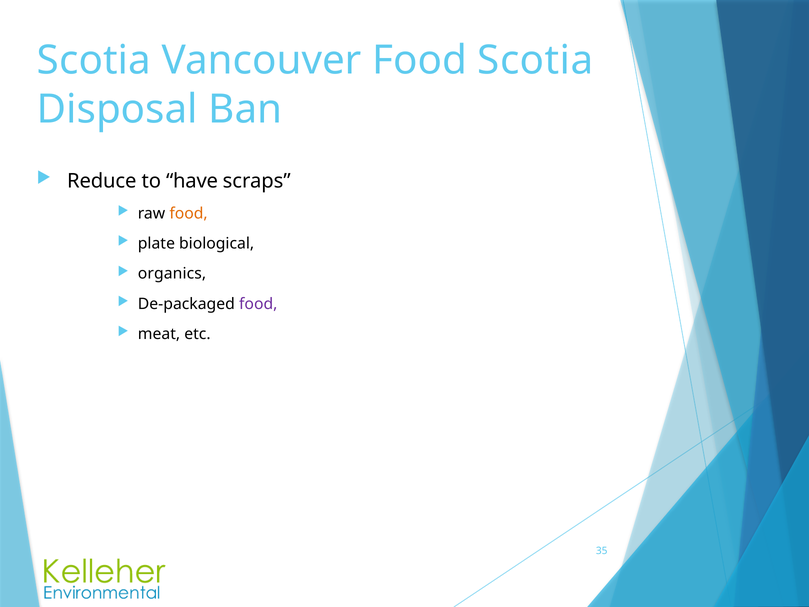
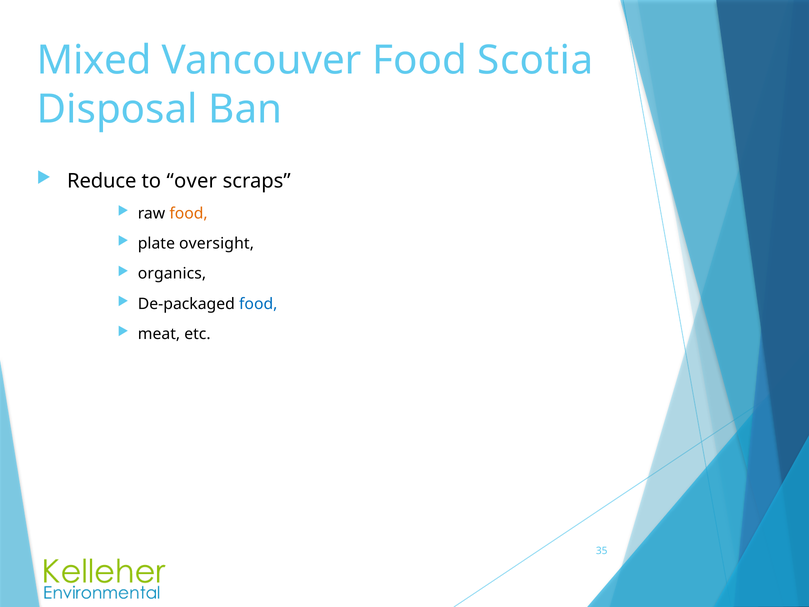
Scotia: Scotia -> Mixed (94, 61)
have: have -> over (192, 181)
biological: biological -> oversight (217, 244)
food colour: purple -> blue (258, 304)
